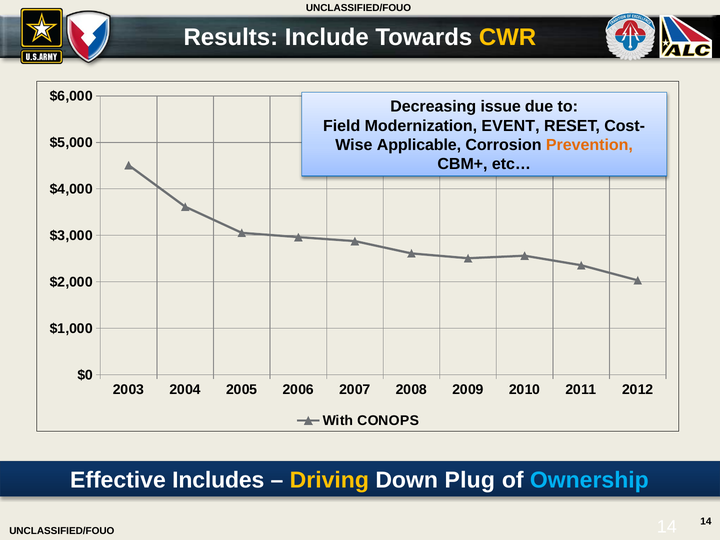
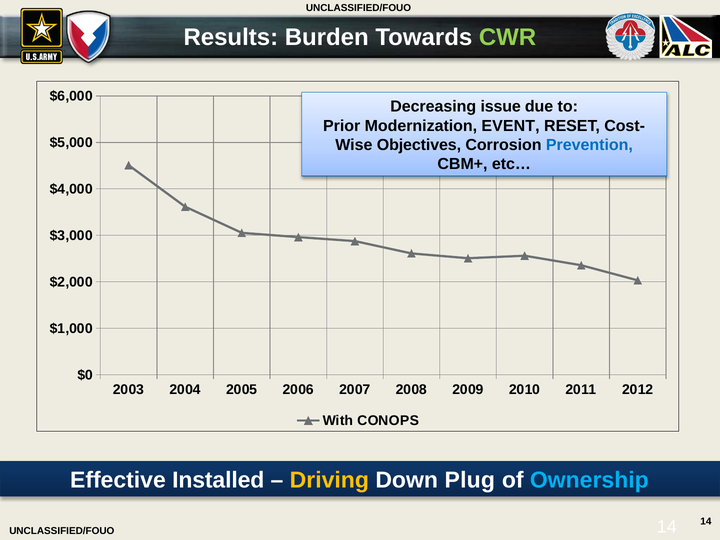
Include: Include -> Burden (327, 37)
CWR colour: yellow -> light green (508, 37)
Field: Field -> Prior (342, 126)
Applicable: Applicable -> Objectives (419, 145)
Prevention colour: orange -> blue (589, 145)
Includes: Includes -> Installed (218, 480)
